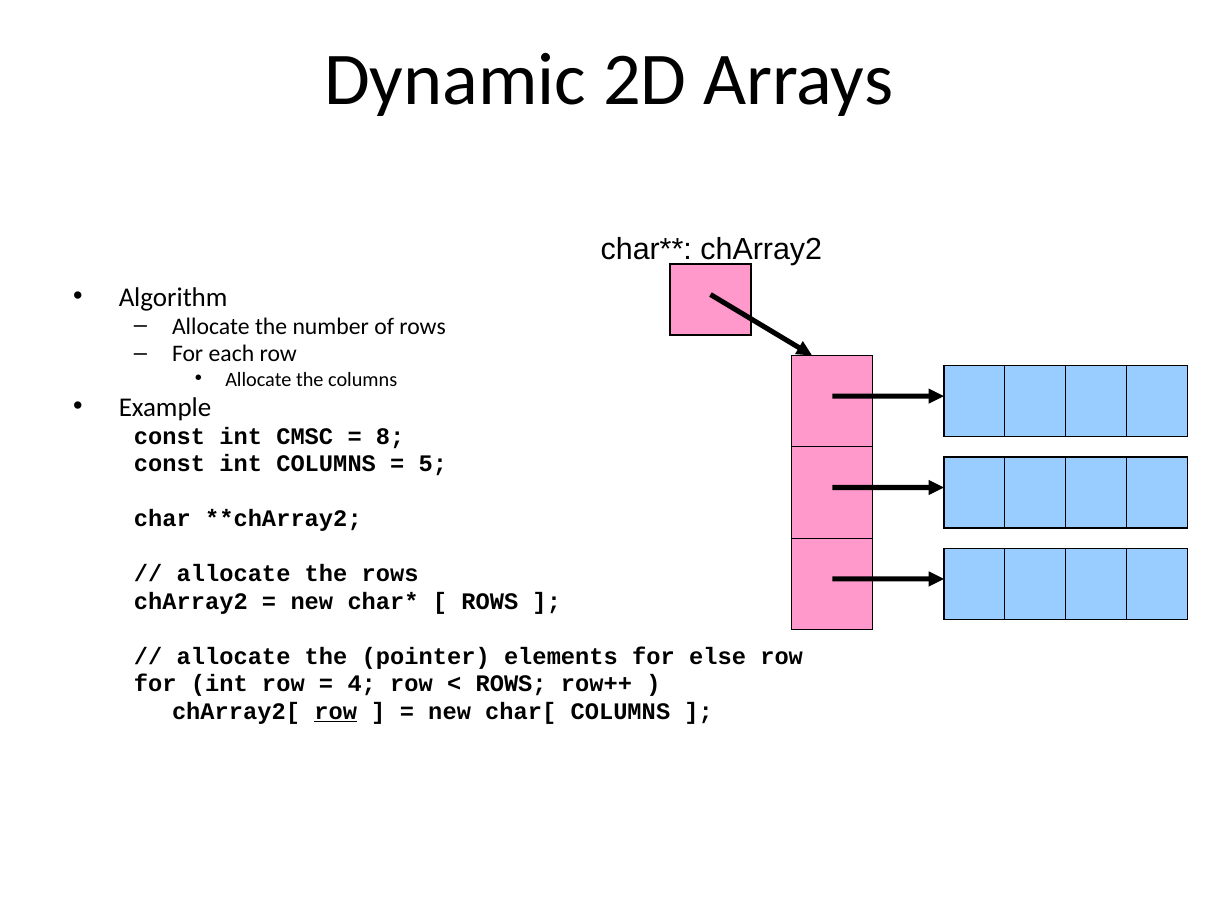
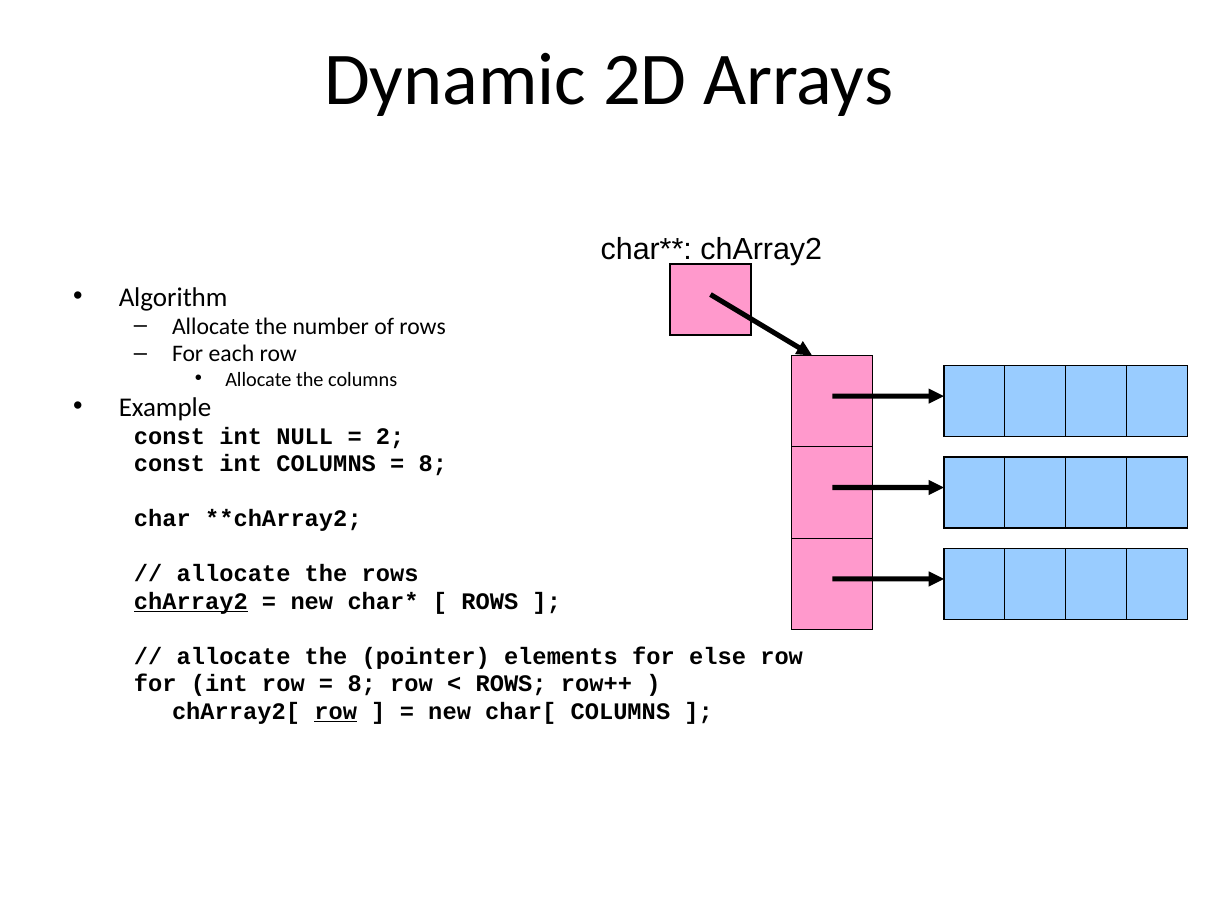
CMSC: CMSC -> NULL (305, 436)
8: 8 -> 2 (390, 436)
5: 5 -> 8 (433, 464)
chArray2 underline: none -> present (191, 601)
4: 4 -> 8 (362, 684)
